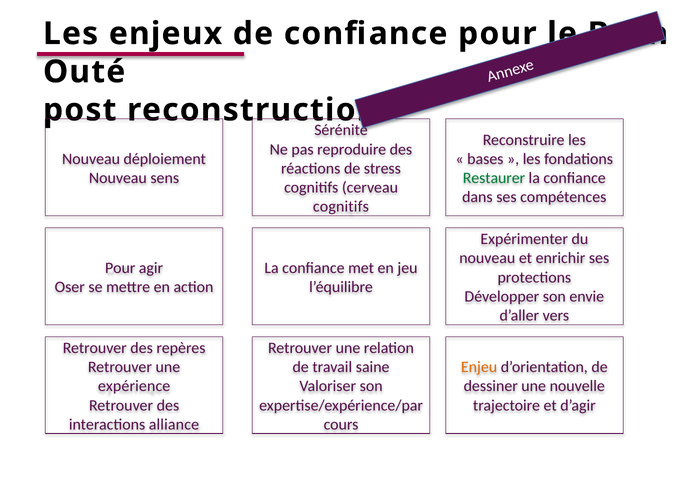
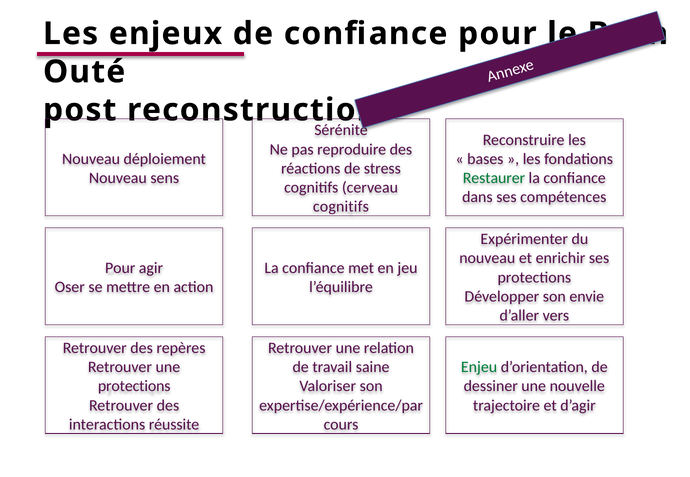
Enjeu colour: orange -> green (479, 368)
expérience: expérience -> protections (134, 387)
alliance: alliance -> réussite (174, 425)
